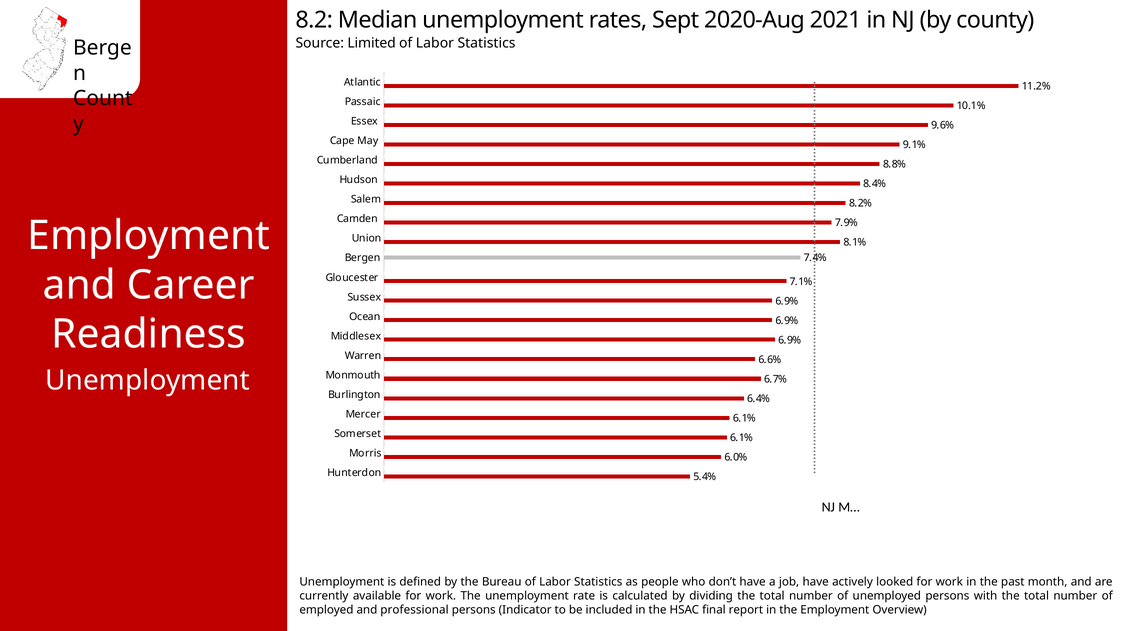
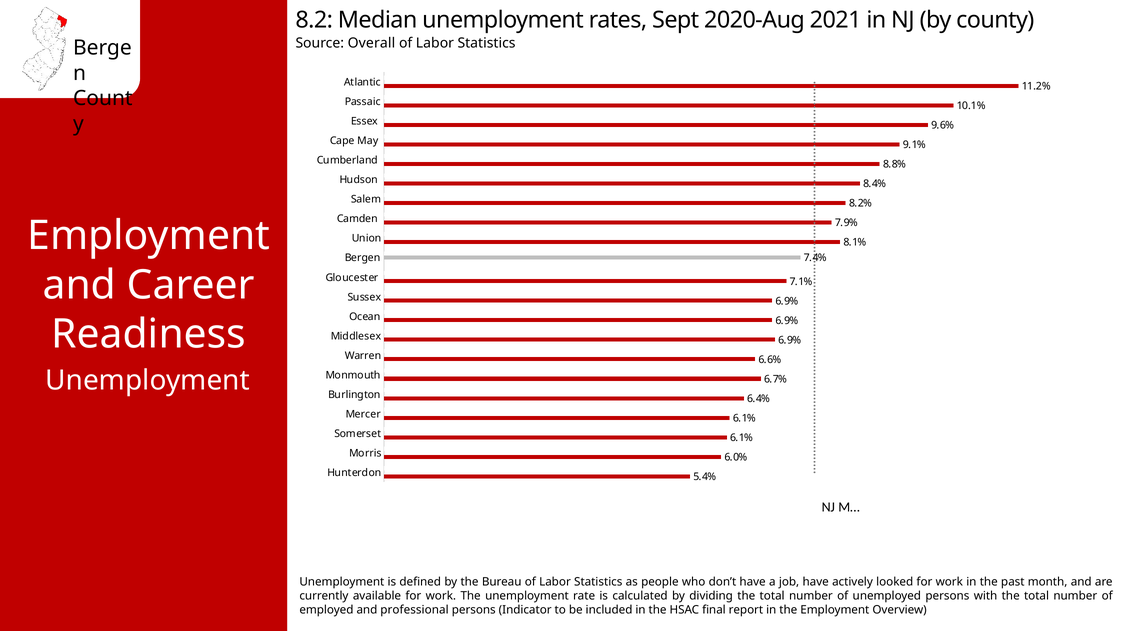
Limited: Limited -> Overall (371, 43)
